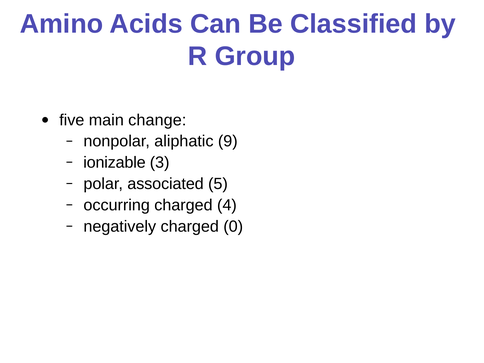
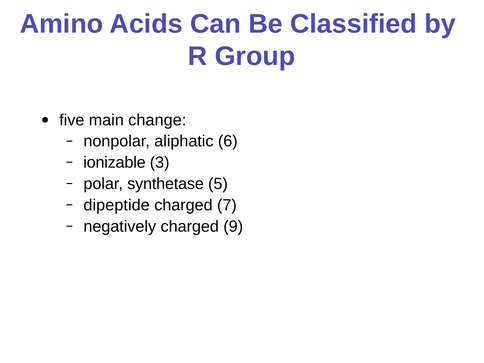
9: 9 -> 6 (228, 141)
associated: associated -> synthetase (166, 184)
occurring: occurring -> dipeptide (117, 205)
4: 4 -> 7 (227, 205)
0: 0 -> 9 (233, 226)
